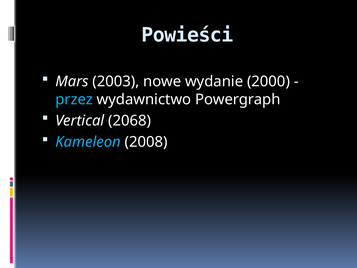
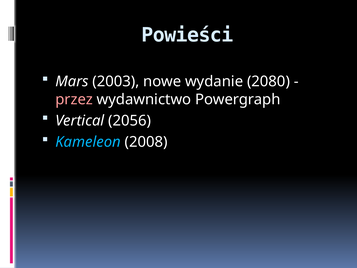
2000: 2000 -> 2080 (268, 81)
przez colour: light blue -> pink (74, 99)
2068: 2068 -> 2056 (130, 121)
